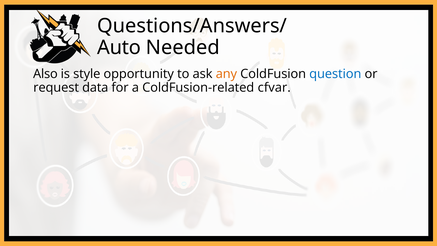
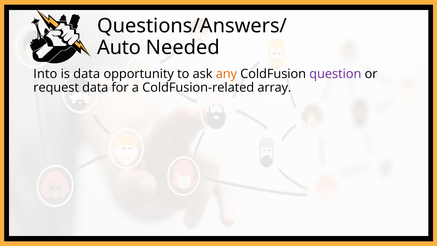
Also: Also -> Into (45, 74)
is style: style -> data (87, 74)
question colour: blue -> purple (335, 74)
cfvar: cfvar -> array (274, 88)
